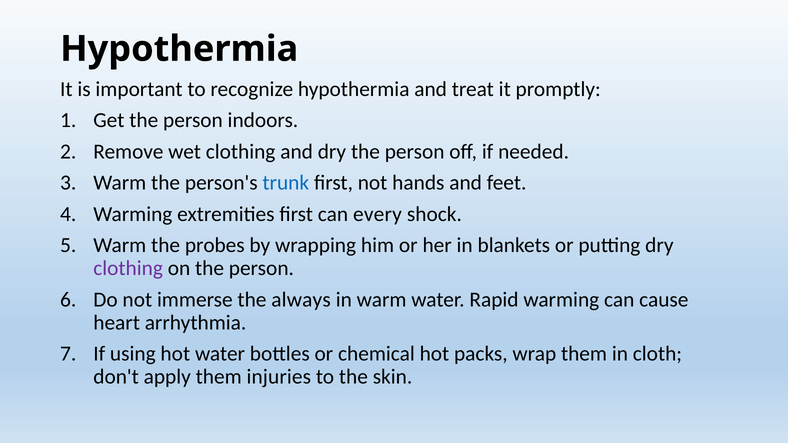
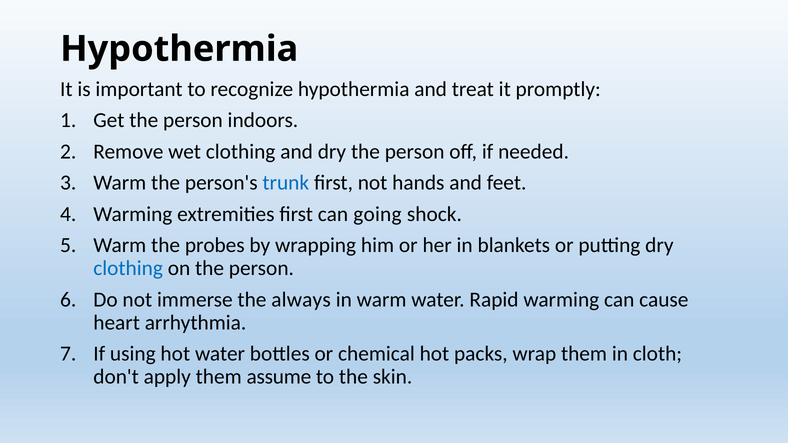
every: every -> going (377, 214)
clothing colour: purple -> blue (128, 268)
injuries: injuries -> assume (279, 377)
